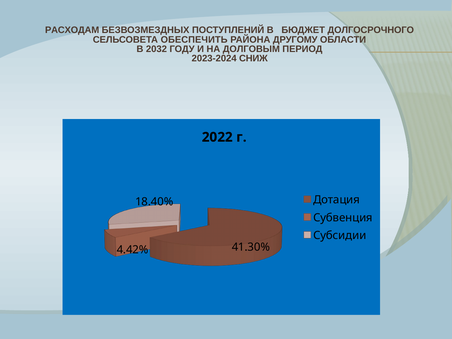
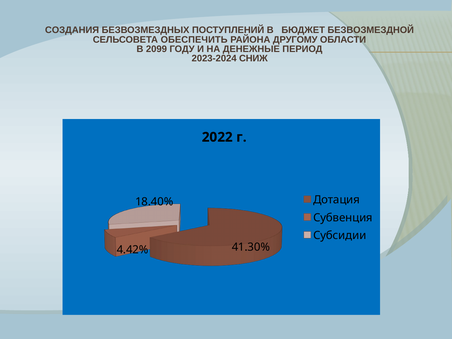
РАСХОДАМ: РАСХОДАМ -> СОЗДАНИЯ (72, 30)
ДОЛГОСРОЧНОГО: ДОЛГОСРОЧНОГО -> БЕЗВОЗМЕЗДНОЙ (371, 30)
2032: 2032 -> 2099 (156, 49)
ДОЛГОВЫМ: ДОЛГОВЫМ -> ДЕНЕЖНЫЕ (251, 49)
